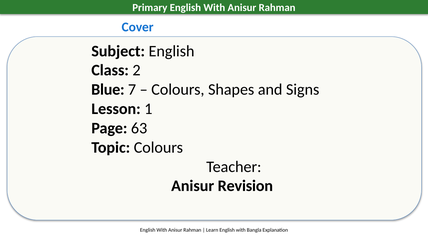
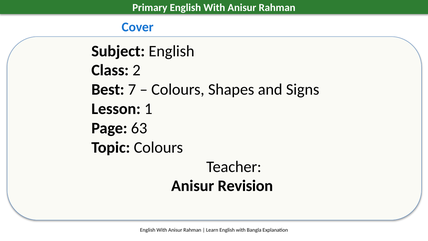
Blue: Blue -> Best (108, 90)
